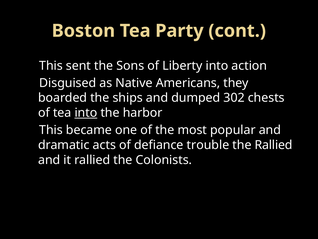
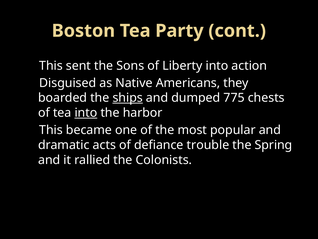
ships underline: none -> present (128, 98)
302: 302 -> 775 (234, 98)
the Rallied: Rallied -> Spring (274, 145)
